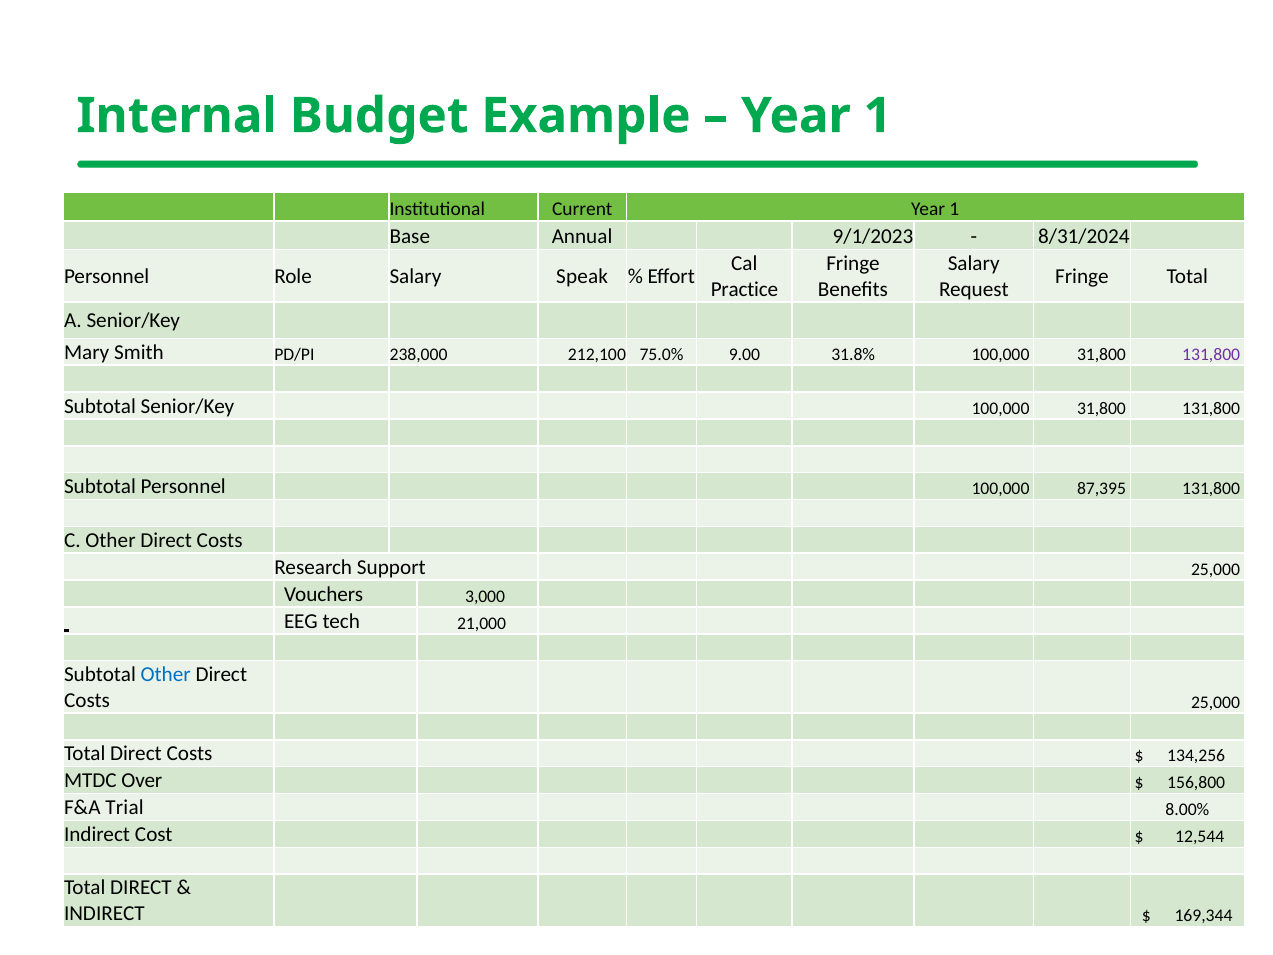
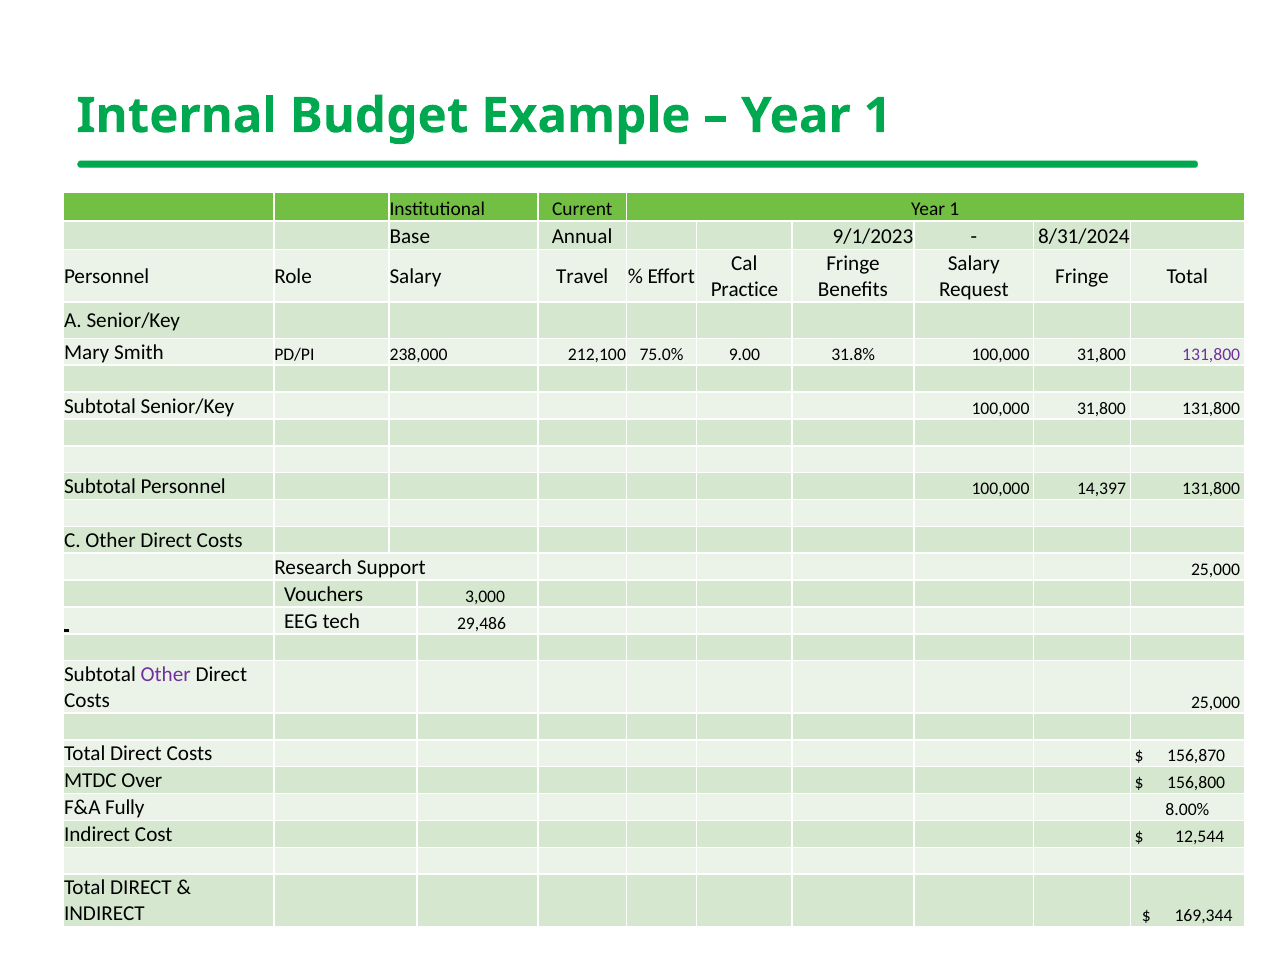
Speak: Speak -> Travel (582, 276)
87,395: 87,395 -> 14,397 (1102, 489)
21,000: 21,000 -> 29,486 (482, 623)
Other colour: blue -> purple (166, 674)
134,256: 134,256 -> 156,870 (1196, 756)
Trial: Trial -> Fully (125, 808)
